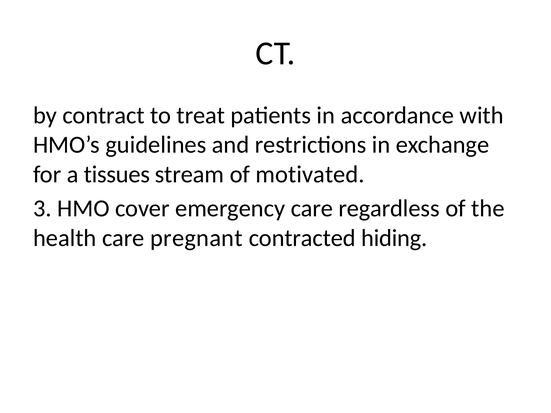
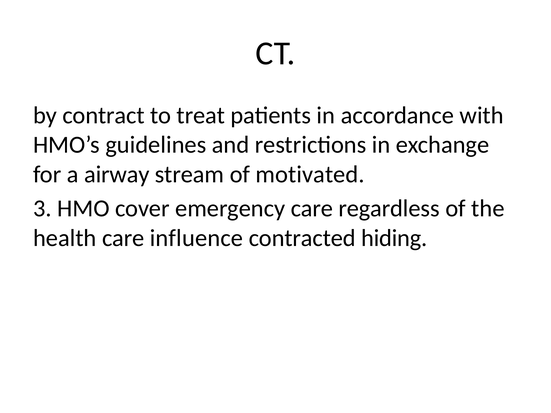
tissues: tissues -> airway (117, 174)
pregnant: pregnant -> influence (196, 238)
